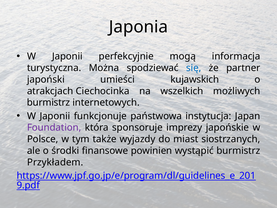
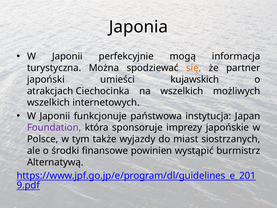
się colour: blue -> orange (194, 68)
burmistrz: burmistrz -> wszelkich (48, 102)
Przykładem: Przykładem -> Alternatywą (55, 162)
